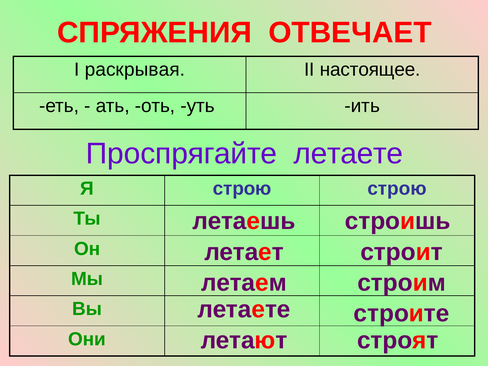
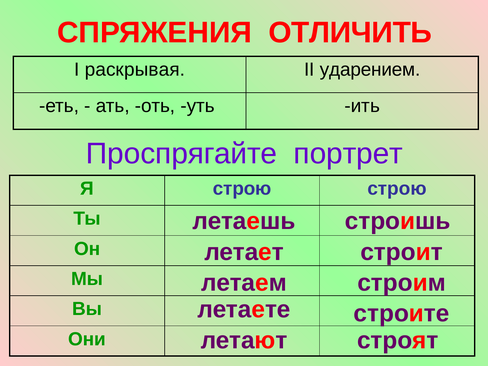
ОТВЕЧАЕТ: ОТВЕЧАЕТ -> ОТЛИЧИТЬ (350, 33)
настоящее: настоящее -> ударением (370, 70)
Проспрягайте летаете: летаете -> портрет (348, 154)
